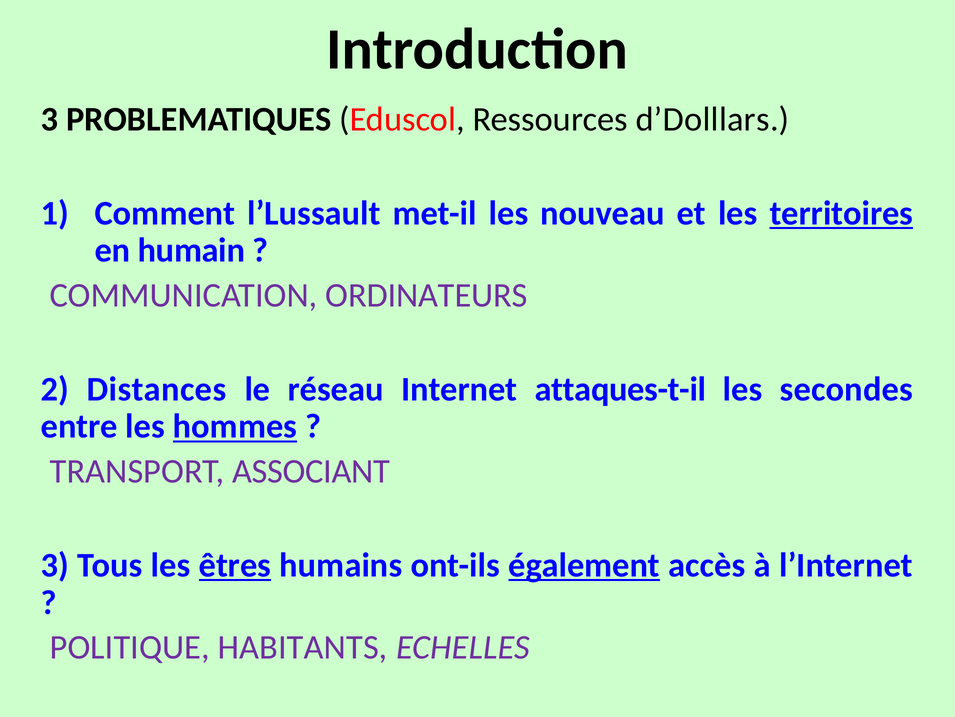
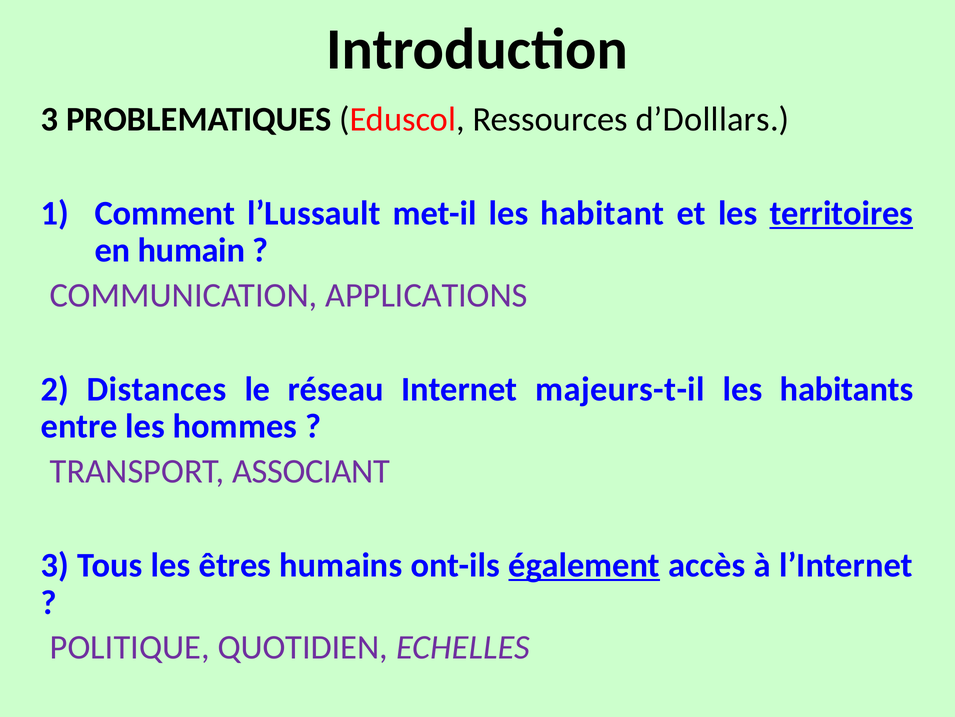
nouveau: nouveau -> habitant (602, 213)
ORDINATEURS: ORDINATEURS -> APPLICATIONS (426, 295)
attaques-t-il: attaques-t-il -> majeurs-t-il (620, 389)
secondes: secondes -> habitants (847, 389)
hommes underline: present -> none (235, 426)
êtres underline: present -> none (235, 565)
HABITANTS: HABITANTS -> QUOTIDIEN (303, 647)
